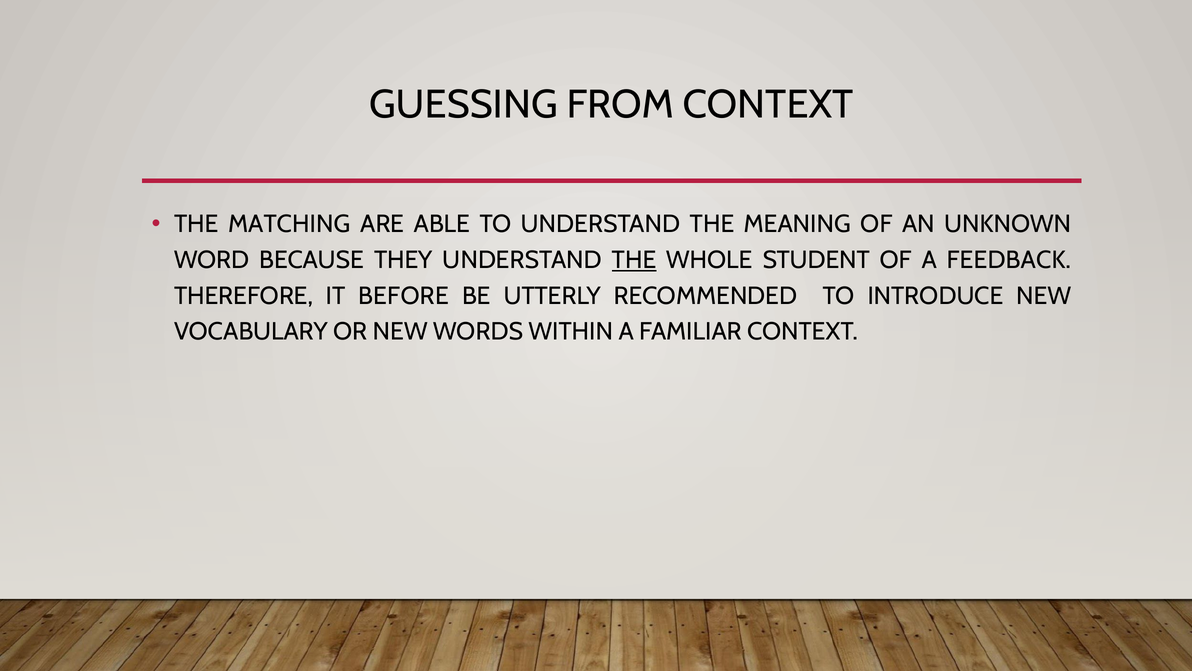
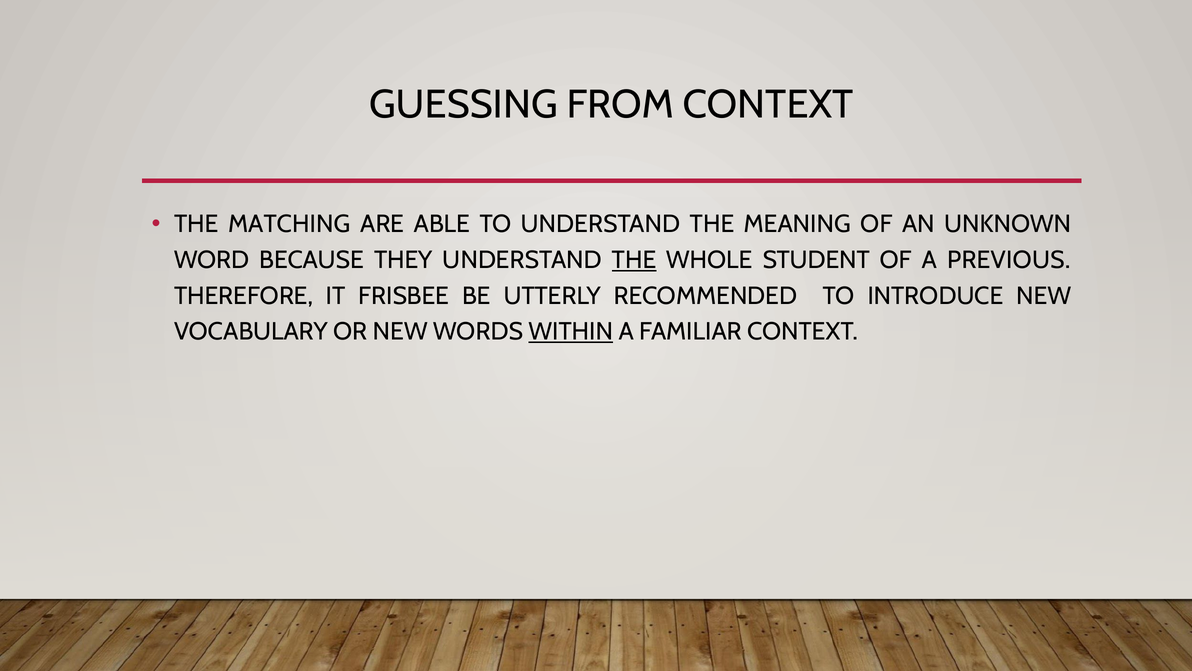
FEEDBACK: FEEDBACK -> PREVIOUS (1009, 260)
BEFORE: BEFORE -> FRISBEE (404, 296)
WITHIN underline: none -> present (571, 331)
